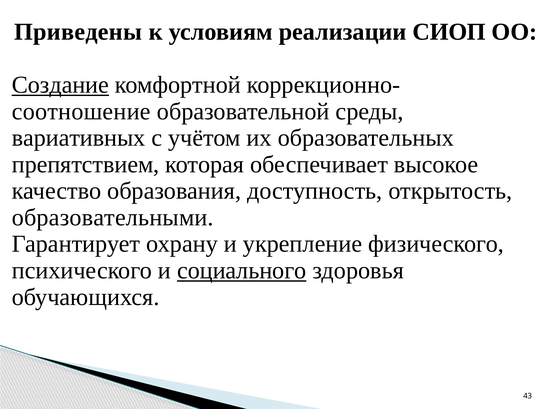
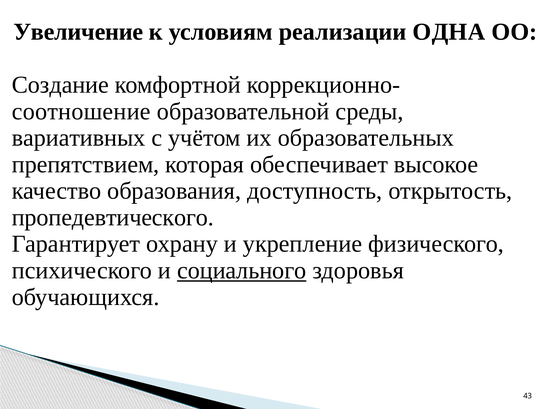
Приведены: Приведены -> Увеличение (78, 32)
СИОП: СИОП -> ОДНА (449, 32)
Создание underline: present -> none (60, 85)
образовательными: образовательными -> пропедевтического (113, 217)
